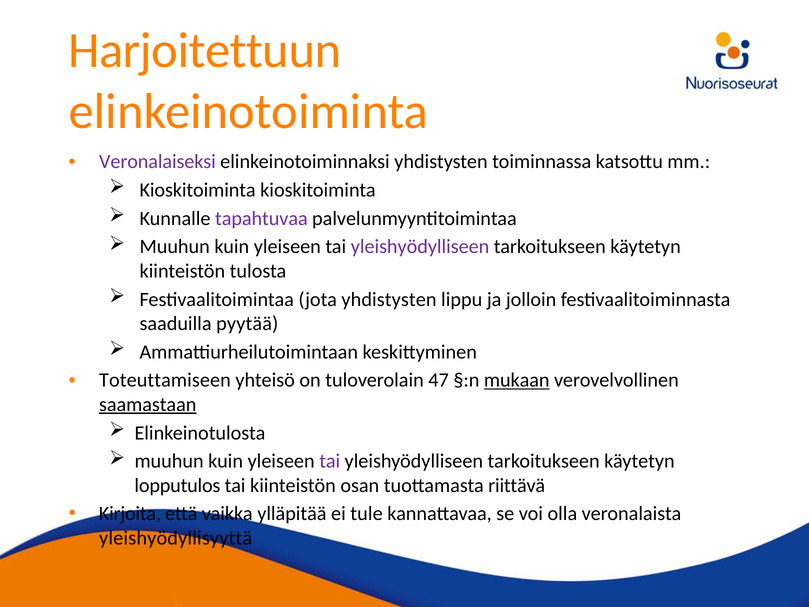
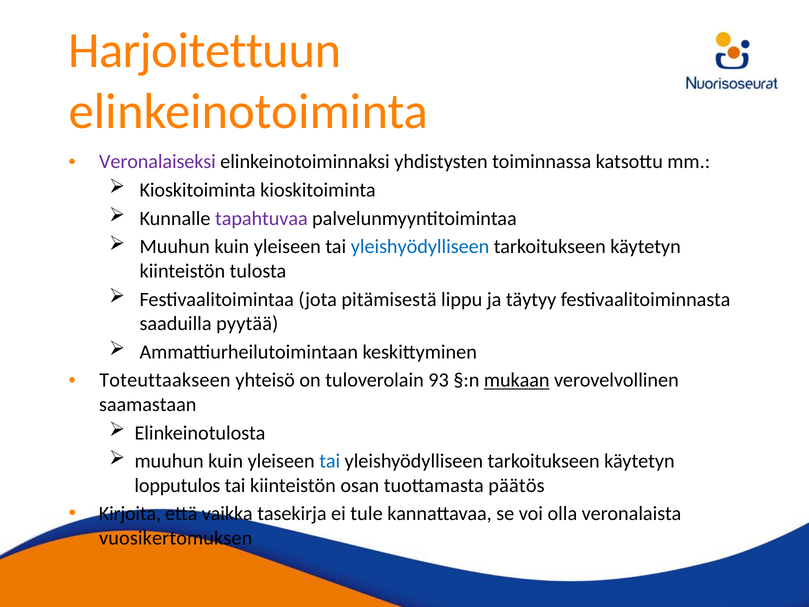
yleishyödylliseen colour: purple -> blue (420, 247)
jota yhdistysten: yhdistysten -> pitämisestä (389, 299)
jolloin: jolloin -> täytyy (531, 299)
Toteuttamiseen: Toteuttamiseen -> Toteuttaakseen (165, 380)
47: 47 -> 93 (439, 380)
saamastaan underline: present -> none (148, 404)
tai colour: purple -> blue (330, 461)
riittävä: riittävä -> päätös (516, 485)
ylläpitää: ylläpitää -> tasekirja (292, 514)
yleishyödyllisyyttä: yleishyödyllisyyttä -> vuosikertomuksen (176, 538)
